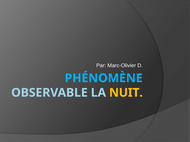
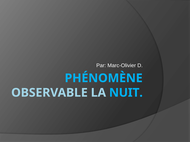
NUIT colour: yellow -> light blue (126, 93)
